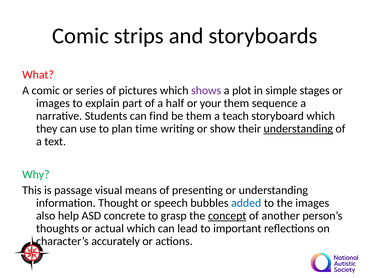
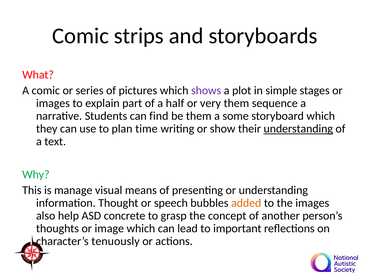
your: your -> very (210, 103)
teach: teach -> some (236, 116)
passage: passage -> manage (73, 190)
added colour: blue -> orange (246, 203)
concept underline: present -> none (227, 215)
actual: actual -> image (109, 228)
accurately: accurately -> tenuously (116, 241)
